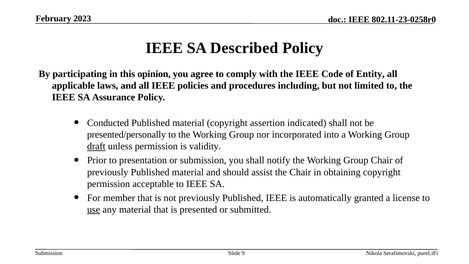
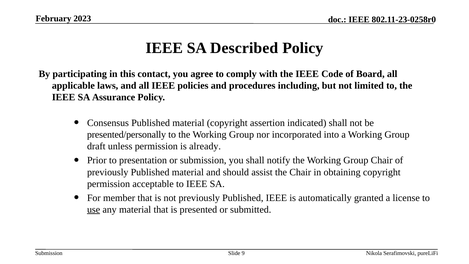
opinion: opinion -> contact (154, 74)
Entity: Entity -> Board (370, 74)
Conducted: Conducted -> Consensus (108, 123)
draft underline: present -> none (96, 146)
validity: validity -> already (205, 146)
